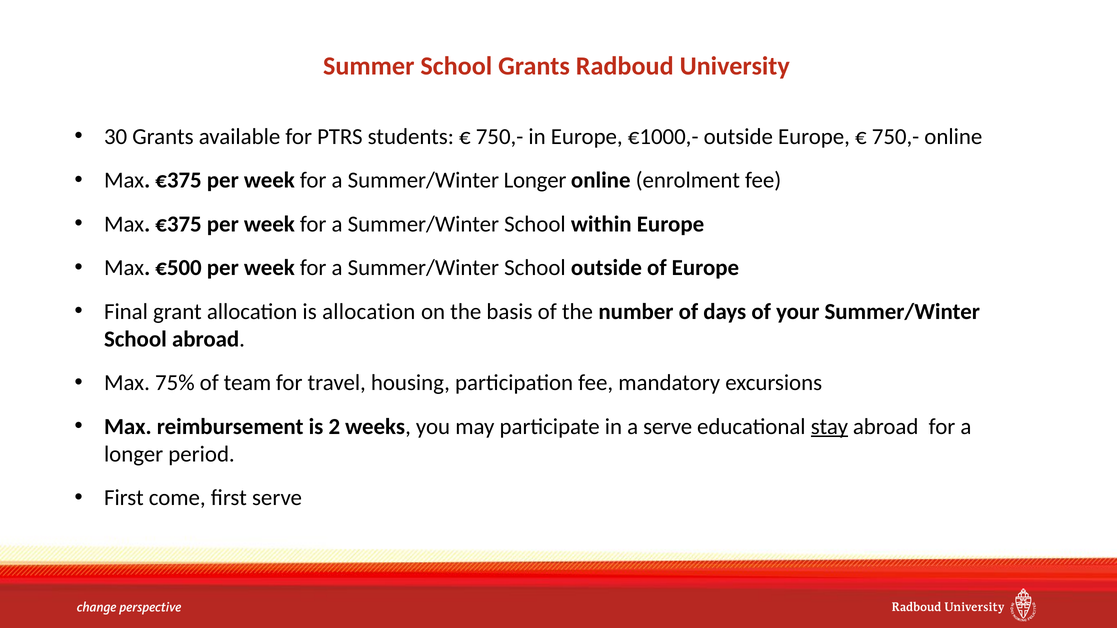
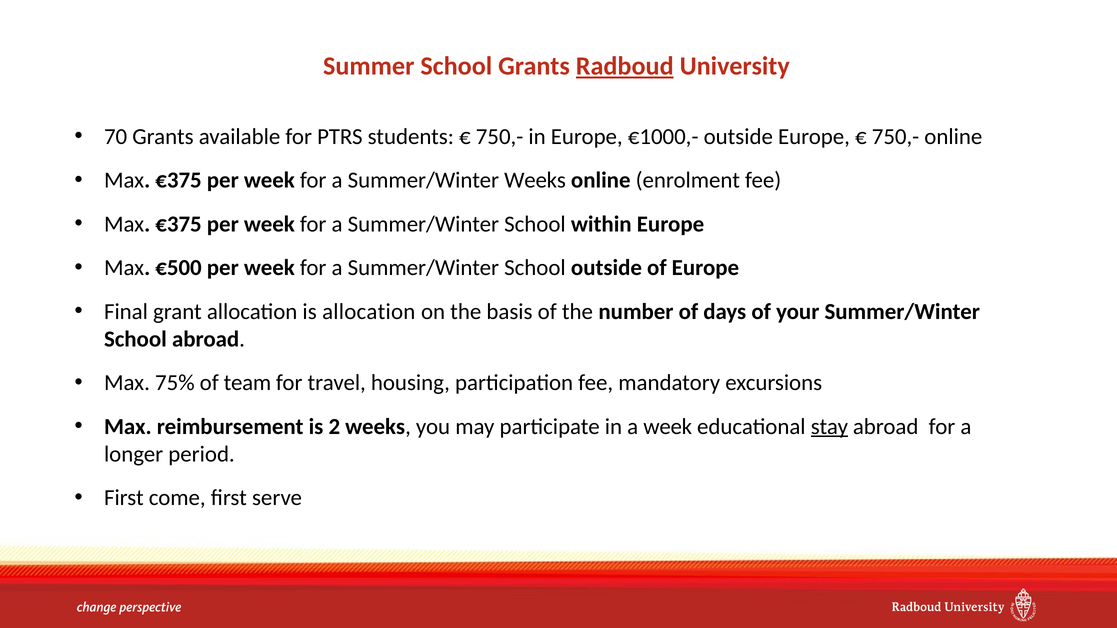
Radboud underline: none -> present (625, 66)
30: 30 -> 70 (116, 137)
Summer/Winter Longer: Longer -> Weeks (535, 180)
a serve: serve -> week (668, 427)
